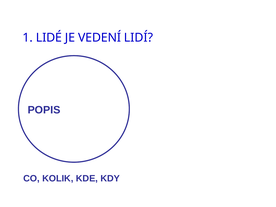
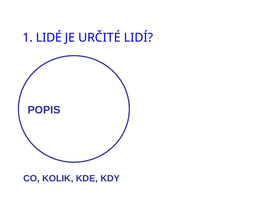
VEDENÍ: VEDENÍ -> URČITÉ (99, 38)
